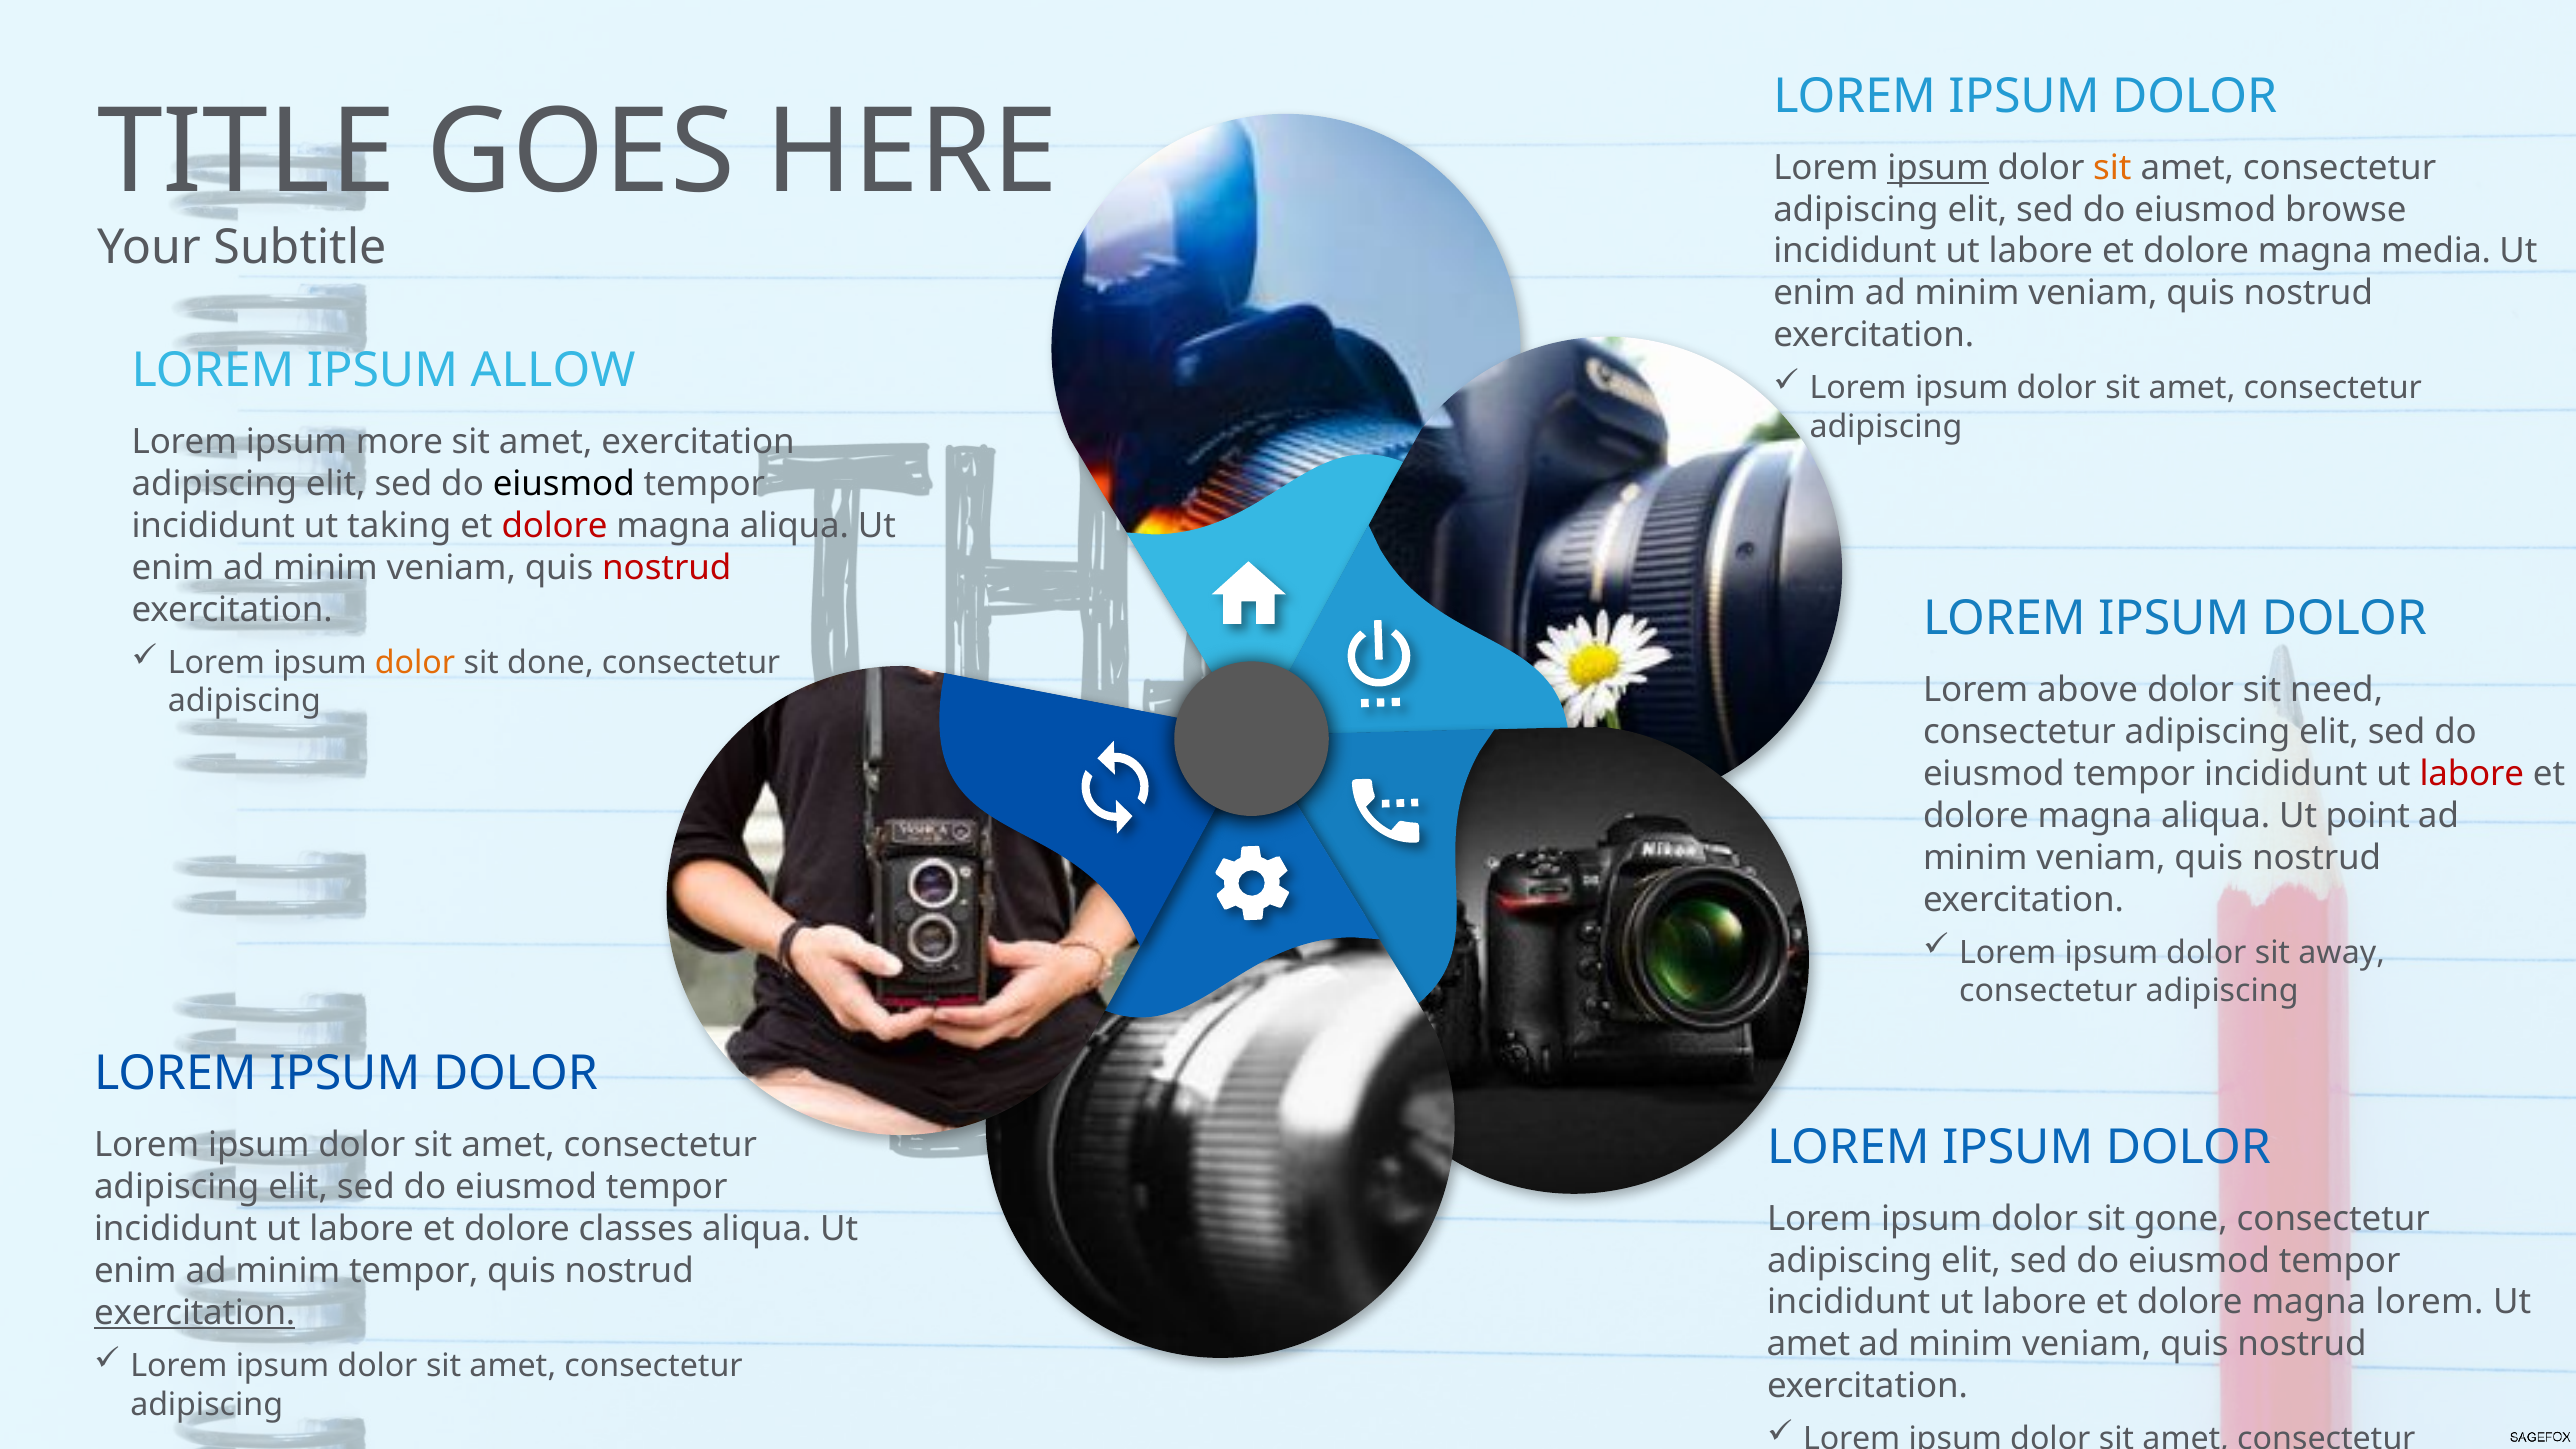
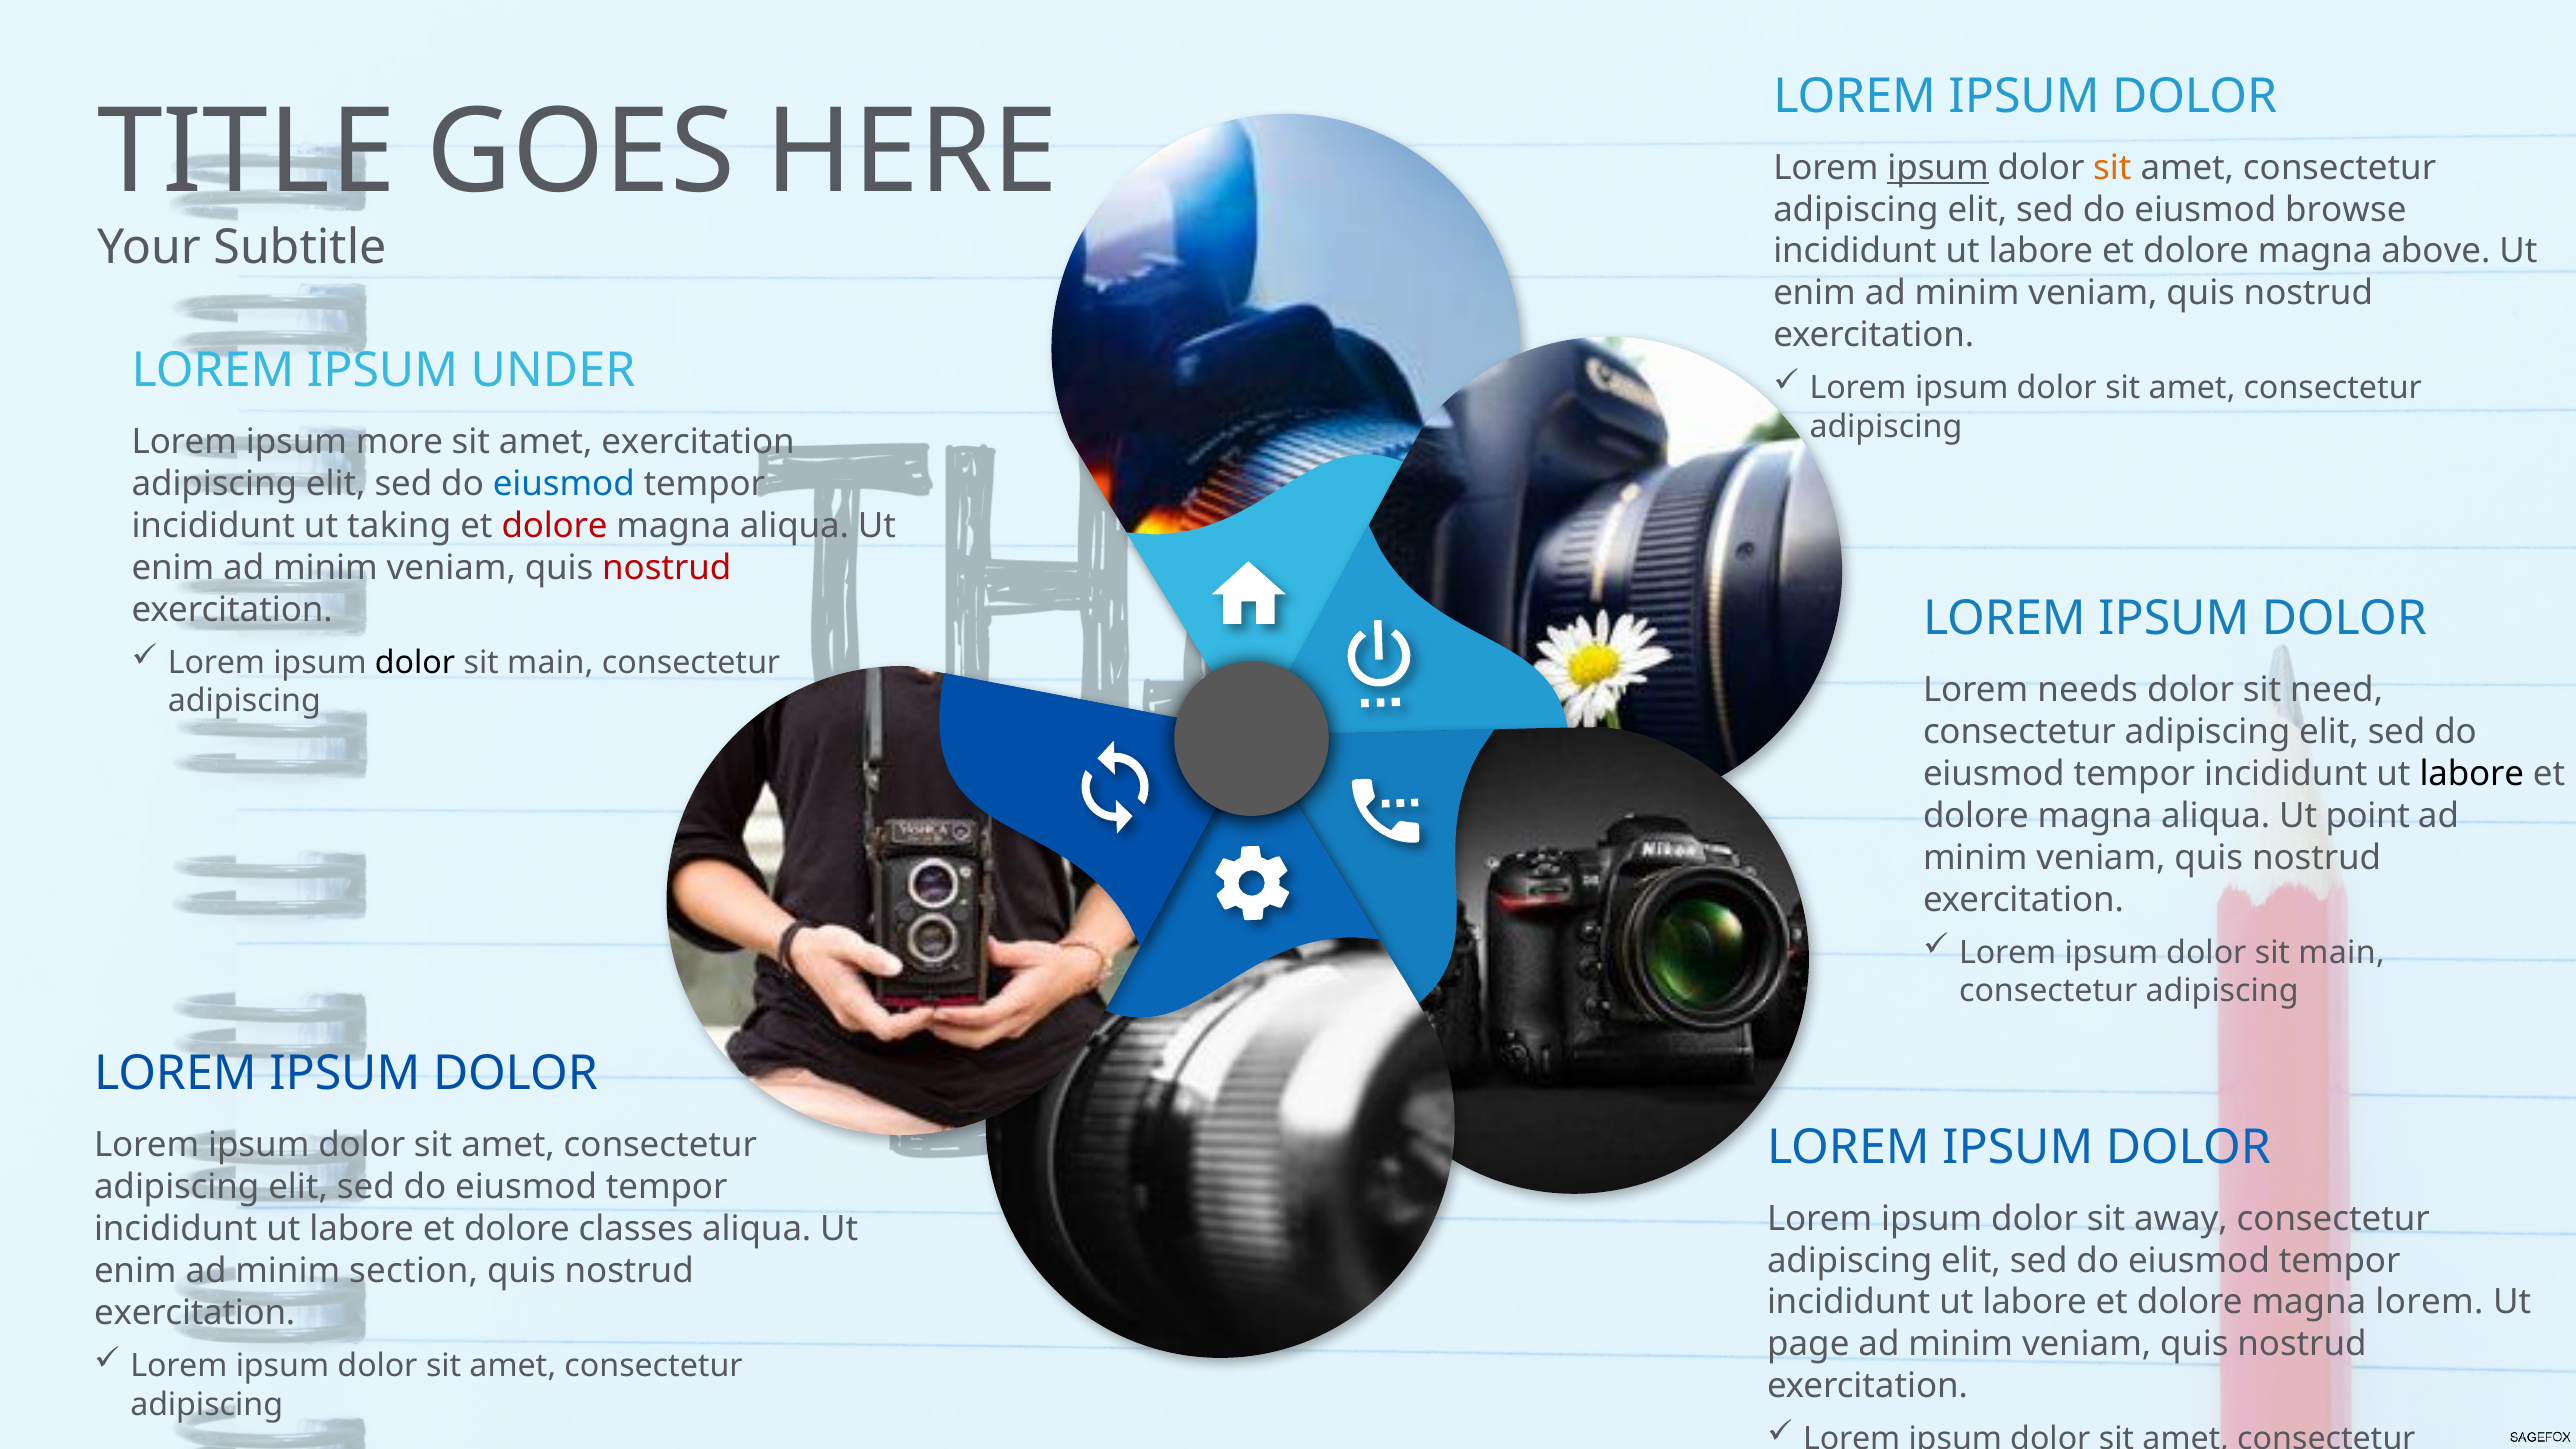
media: media -> above (2436, 251)
ALLOW: ALLOW -> UNDER (553, 371)
eiusmod colour: black -> blue (564, 484)
dolor colour: orange -> black (415, 663)
done: done -> main (550, 663)
above: above -> needs (2088, 690)
labore colour: red -> black (2472, 774)
away: away -> main (2342, 952)
gone: gone -> away (2181, 1219)
minim tempor: tempor -> section (414, 1271)
exercitation underline: present -> none (195, 1313)
amet: amet -> page (1808, 1344)
